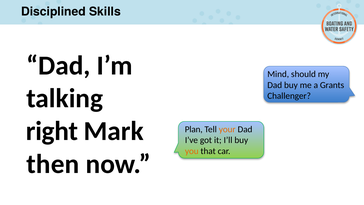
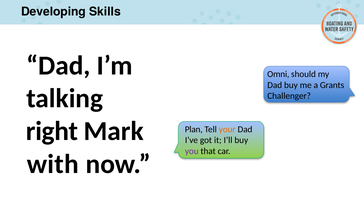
Disciplined: Disciplined -> Developing (53, 12)
Mind: Mind -> Omni (278, 74)
you colour: orange -> purple (192, 151)
then: then -> with (53, 164)
